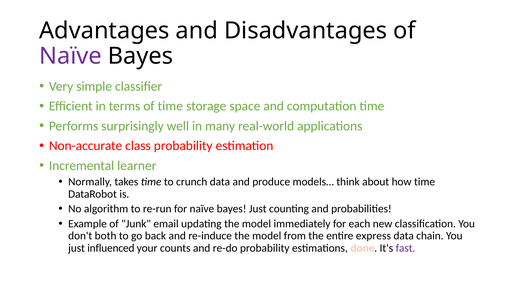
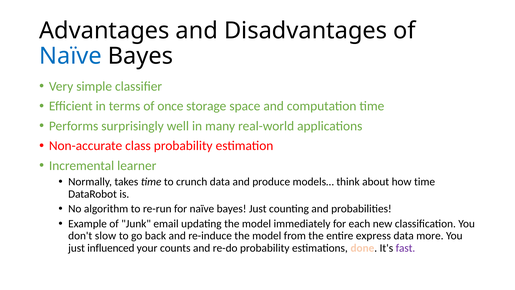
Naïve colour: purple -> blue (71, 56)
of time: time -> once (170, 106)
both: both -> slow (106, 236)
chain: chain -> more (430, 236)
